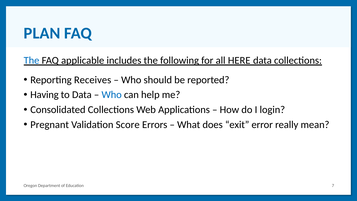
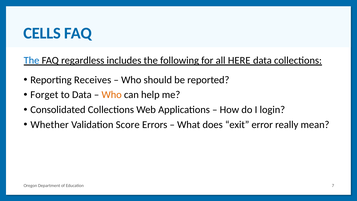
PLAN: PLAN -> CELLS (42, 33)
applicable: applicable -> regardless (83, 60)
Having: Having -> Forget (44, 95)
Who colour: blue -> orange (112, 95)
Pregnant: Pregnant -> Whether (50, 125)
